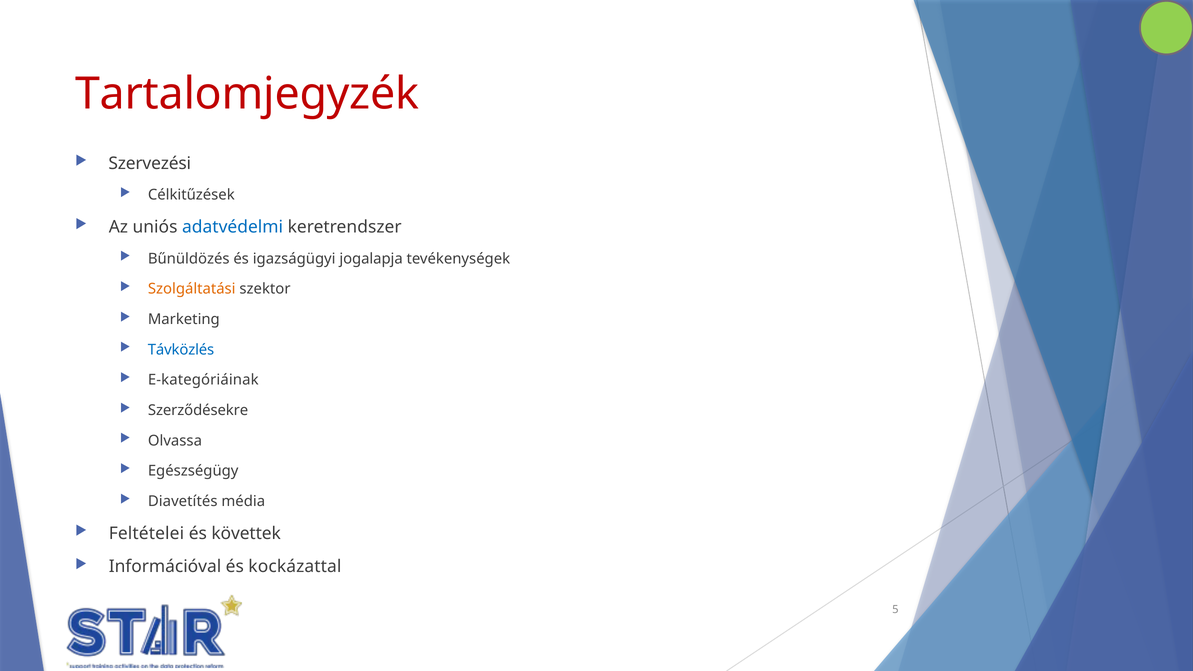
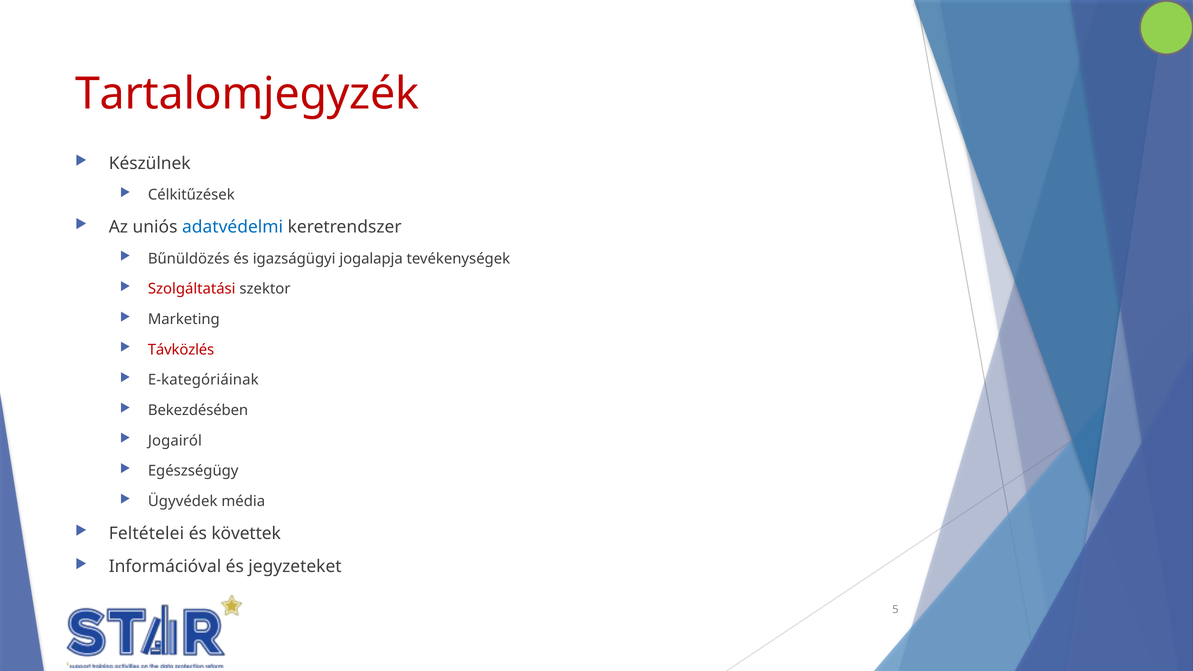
Szervezési: Szervezési -> Készülnek (150, 163)
Szolgáltatási colour: orange -> red (192, 289)
Távközlés colour: blue -> red (181, 350)
Szerződésekre: Szerződésekre -> Bekezdésében (198, 410)
Olvassa: Olvassa -> Jogairól (175, 441)
Diavetítés: Diavetítés -> Ügyvédek (183, 501)
kockázattal: kockázattal -> jegyzeteket (295, 567)
